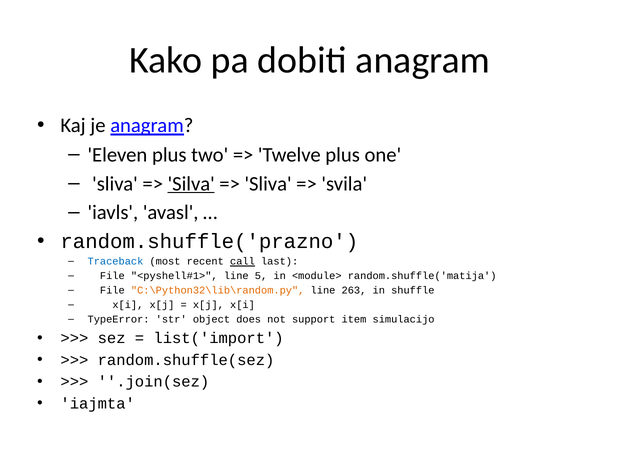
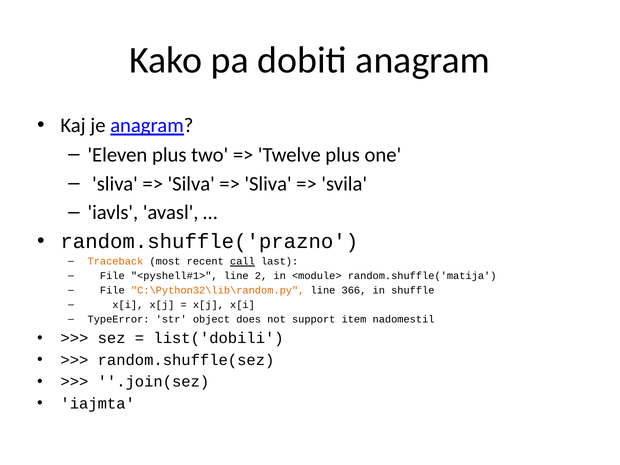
Silva underline: present -> none (191, 184)
Traceback colour: blue -> orange (115, 262)
5: 5 -> 2 (261, 276)
263: 263 -> 366 (354, 290)
simulacijo: simulacijo -> nadomestil (404, 319)
list('import: list('import -> list('dobili (219, 338)
